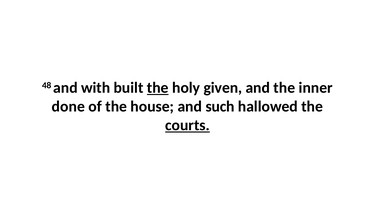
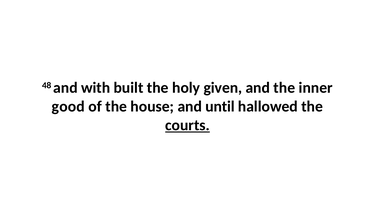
the underline: present -> none (158, 88)
done: done -> good (68, 107)
such: such -> until (220, 107)
